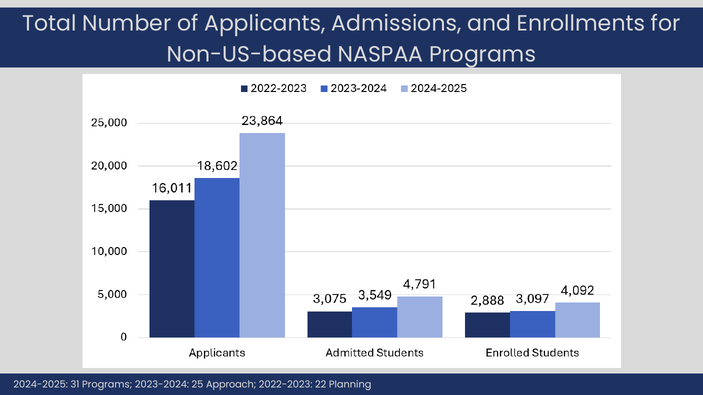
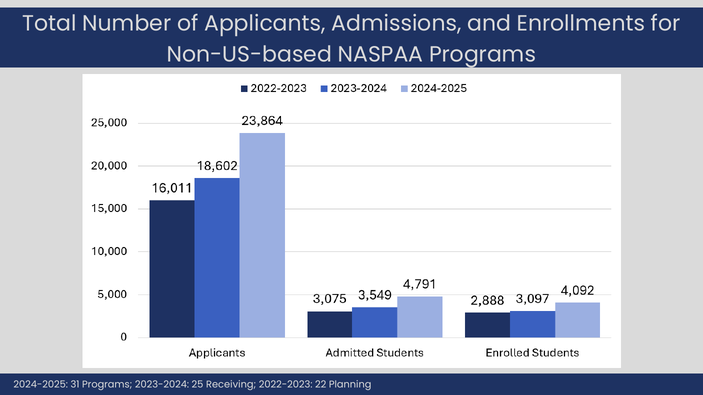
Approach: Approach -> Receiving (231, 385)
